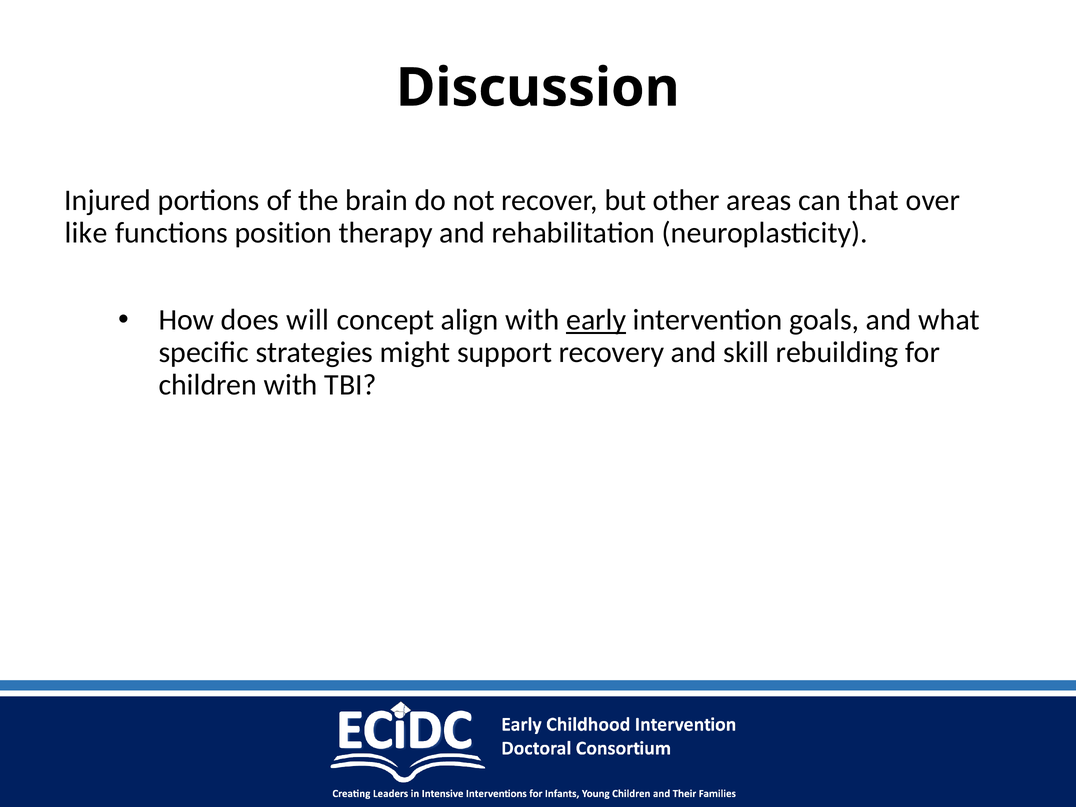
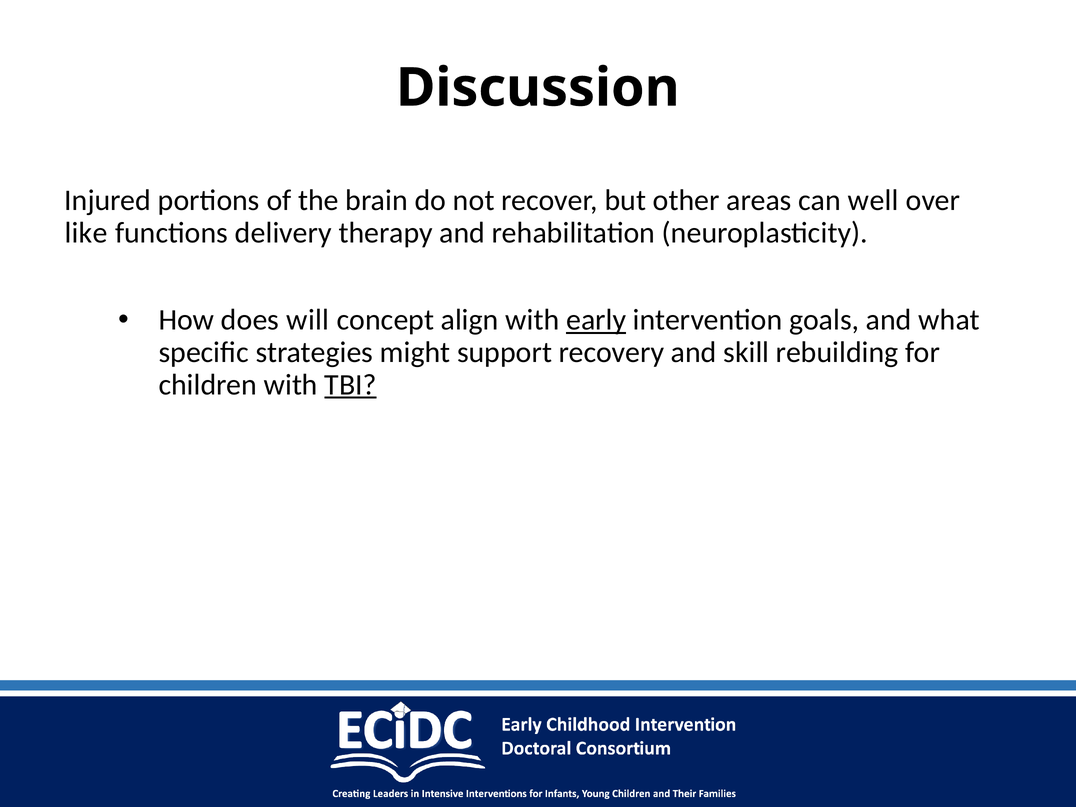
that: that -> well (873, 201)
position: position -> delivery (283, 233)
TBI underline: none -> present (351, 385)
